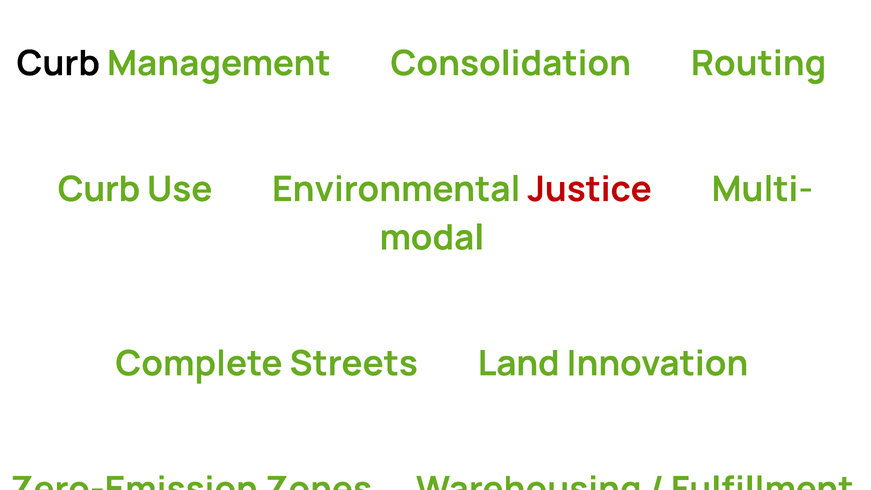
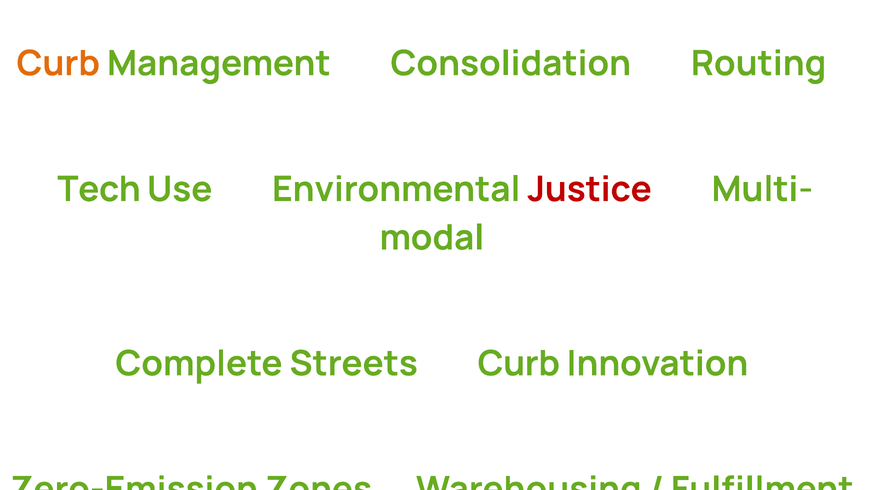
Curb colour: black -> orange (58, 64)
Curb: Curb -> Tech (99, 189)
Land: Land -> Curb (519, 364)
